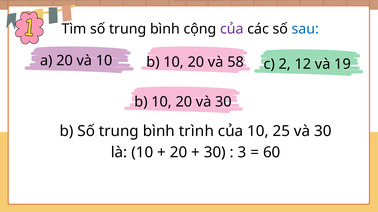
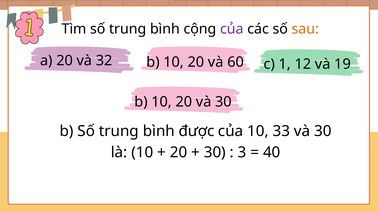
sau colour: blue -> orange (305, 29)
và 10: 10 -> 32 (104, 61)
58: 58 -> 60 (236, 62)
2: 2 -> 1 (285, 64)
trình: trình -> được (197, 131)
25: 25 -> 33 (281, 131)
60: 60 -> 40 (272, 153)
